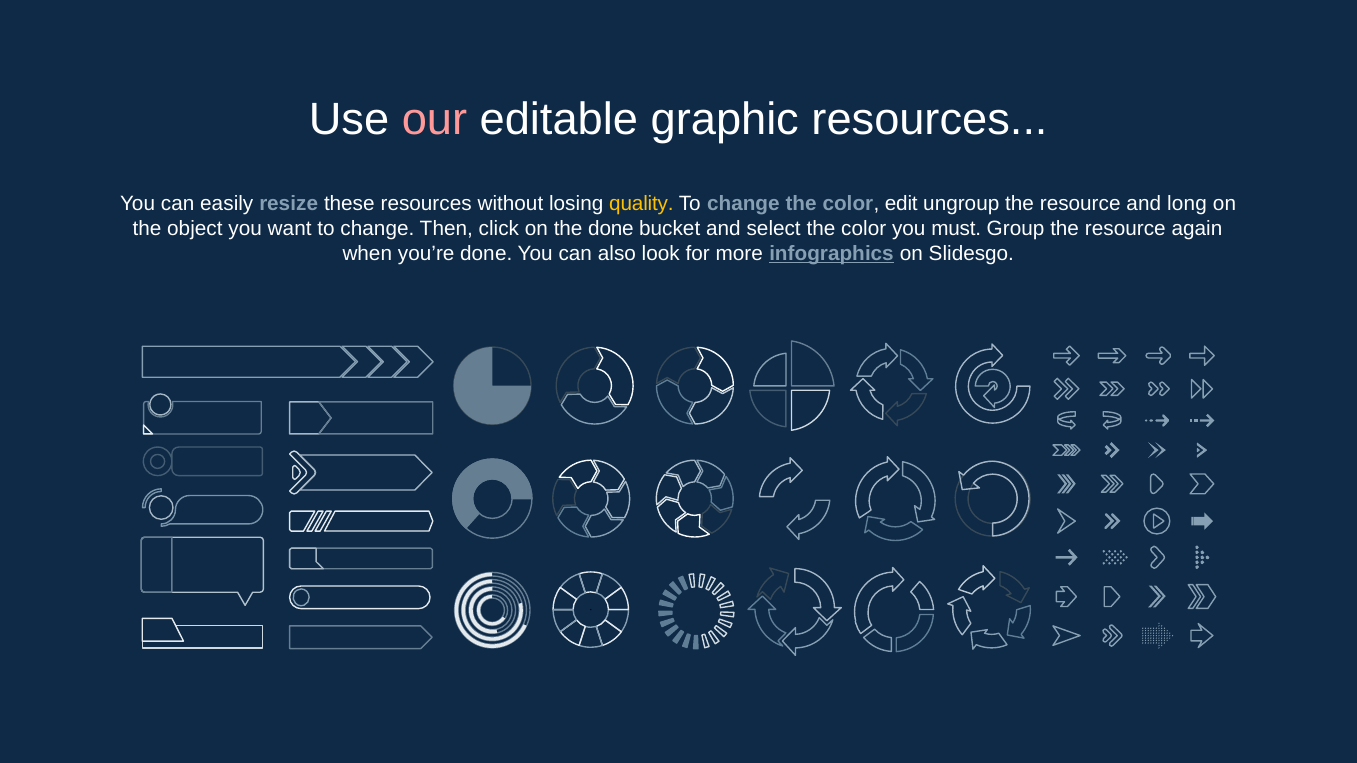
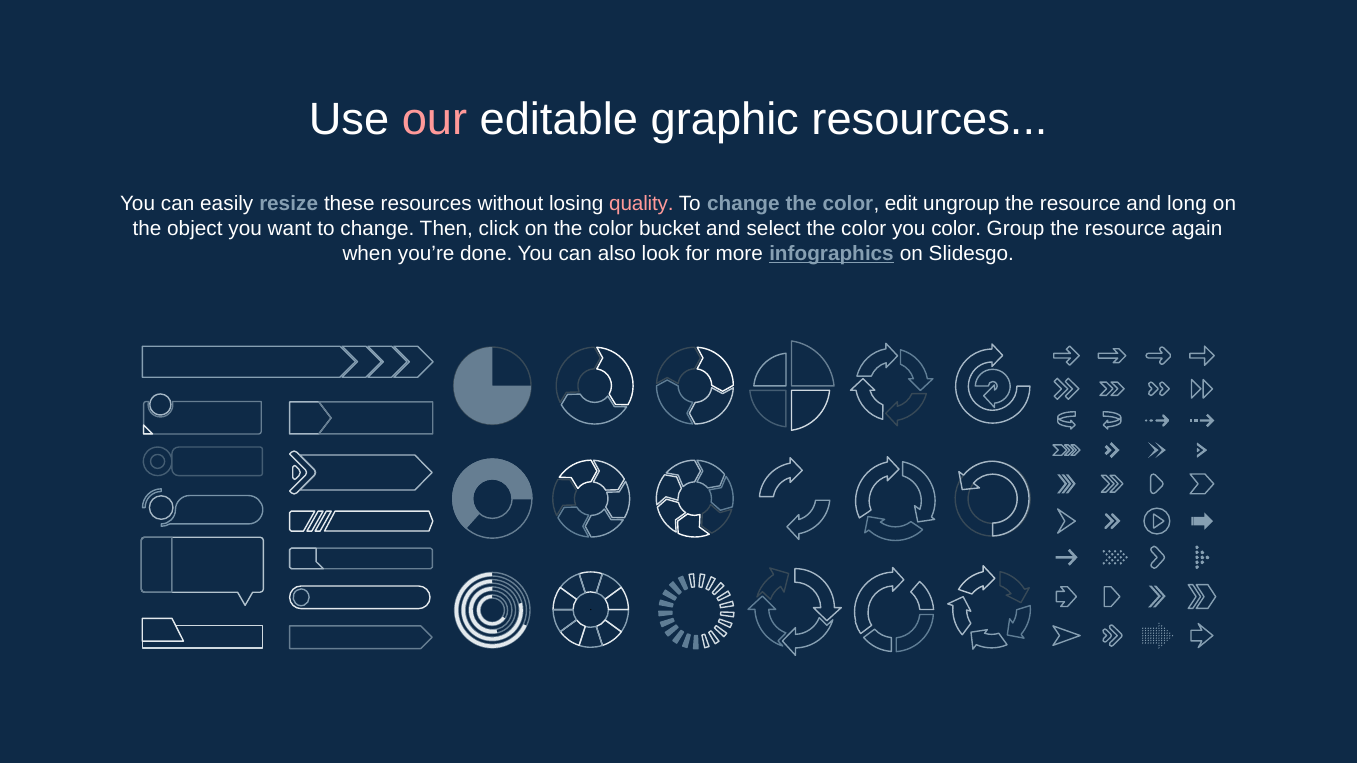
quality colour: yellow -> pink (641, 204)
on the done: done -> color (611, 229)
you must: must -> color (956, 229)
